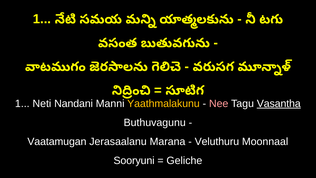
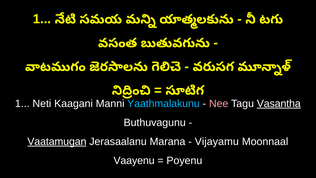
Nandani: Nandani -> Kaagani (74, 103)
Yaathmalakunu colour: yellow -> light blue (163, 103)
Vaatamugan underline: none -> present (57, 141)
Veluthuru: Veluthuru -> Vijayamu (217, 141)
Sooryuni: Sooryuni -> Vaayenu (134, 160)
Geliche: Geliche -> Poyenu (184, 160)
